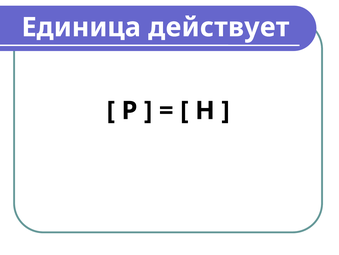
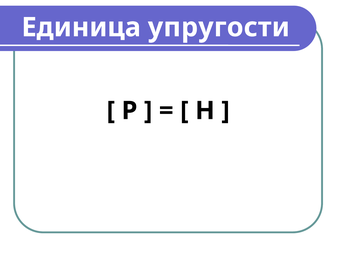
действует: действует -> упругости (219, 27)
